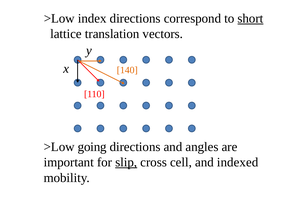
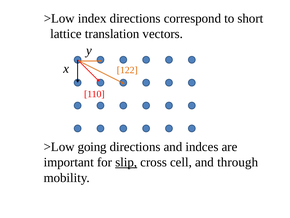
short underline: present -> none (250, 18)
140: 140 -> 122 (127, 70)
angles: angles -> indces (202, 146)
indexed: indexed -> through (238, 162)
